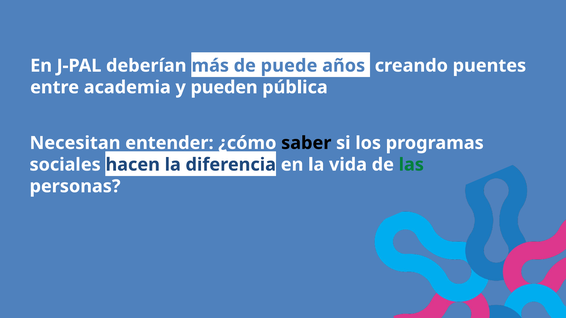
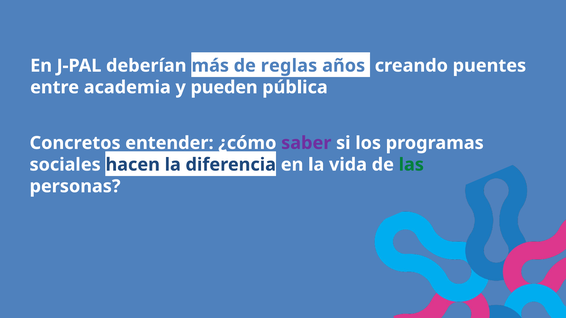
puede: puede -> reglas (289, 66)
Necesitan: Necesitan -> Concretos (75, 143)
saber colour: black -> purple (306, 143)
